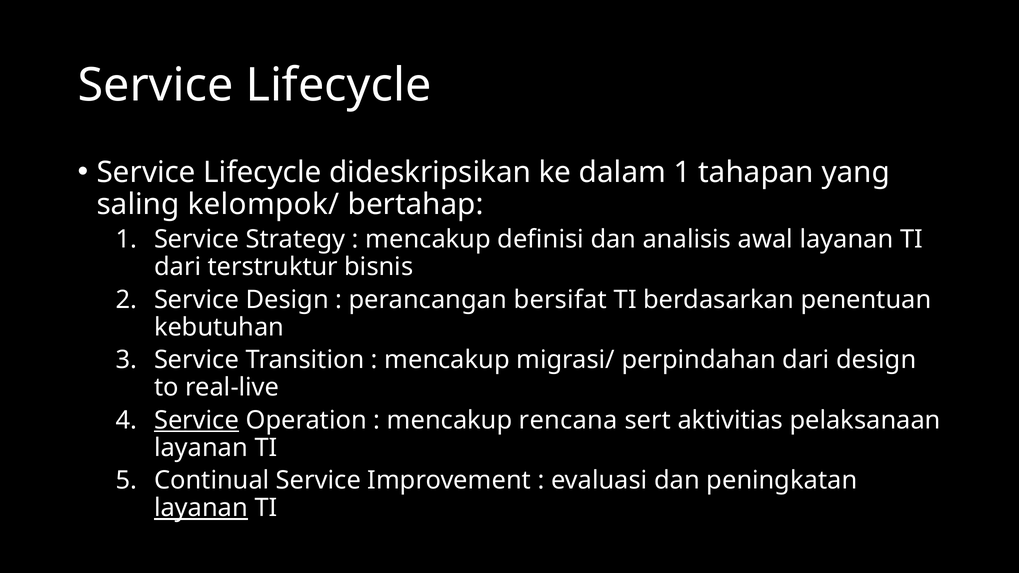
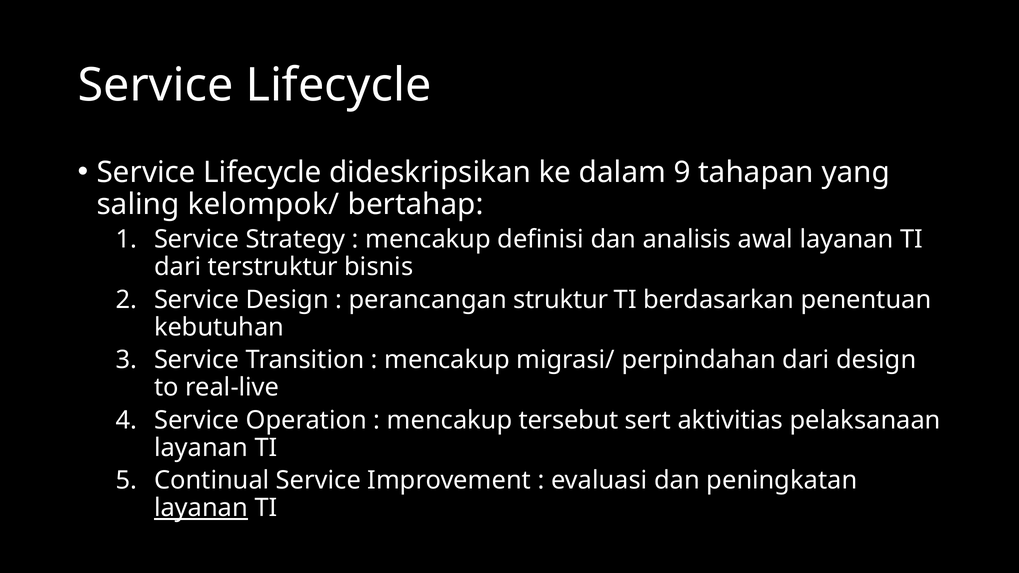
dalam 1: 1 -> 9 (682, 172)
bersifat: bersifat -> struktur (561, 300)
Service underline: present -> none (197, 420)
rencana: rencana -> tersebut (569, 420)
